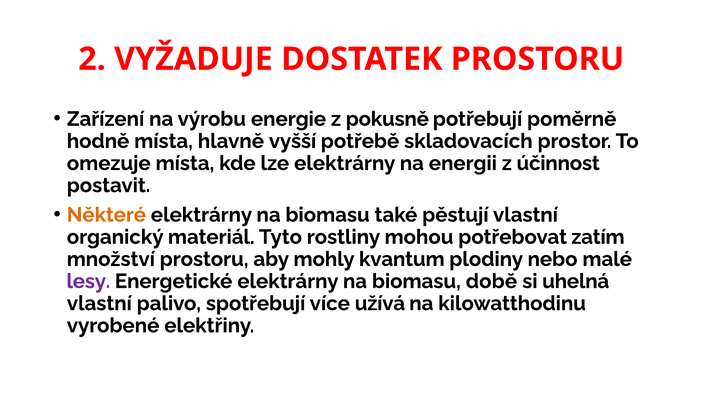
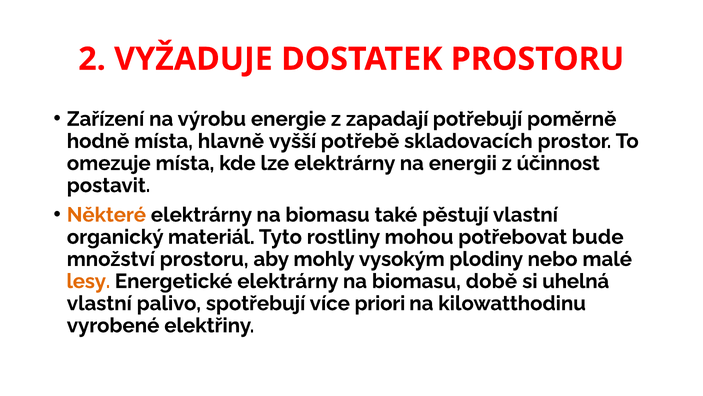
pokusně: pokusně -> zapadají (387, 119)
zatím: zatím -> bude (598, 237)
kvantum: kvantum -> vysokým (402, 259)
lesy colour: purple -> orange (88, 281)
užívá: užívá -> priori (380, 303)
